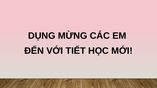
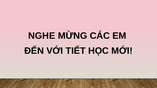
DỤNG: DỤNG -> NGHE (42, 36)
